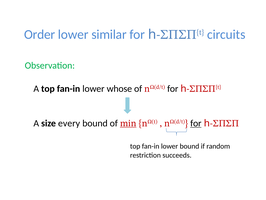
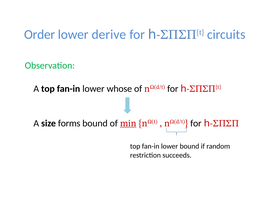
similar: similar -> derive (109, 34)
every: every -> forms (69, 123)
for underline: present -> none (196, 123)
